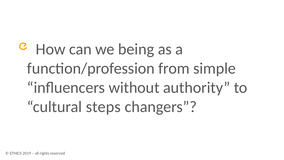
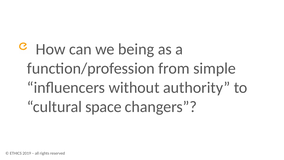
steps: steps -> space (103, 107)
